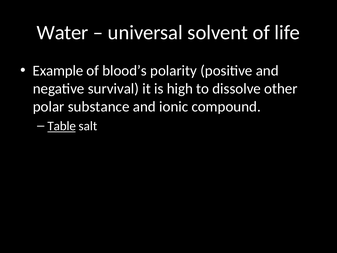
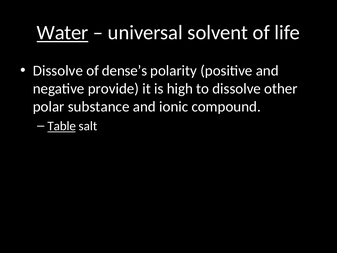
Water underline: none -> present (63, 33)
Example: Example -> Dissolve (58, 71)
blood’s: blood’s -> dense’s (125, 71)
survival: survival -> provide (113, 89)
